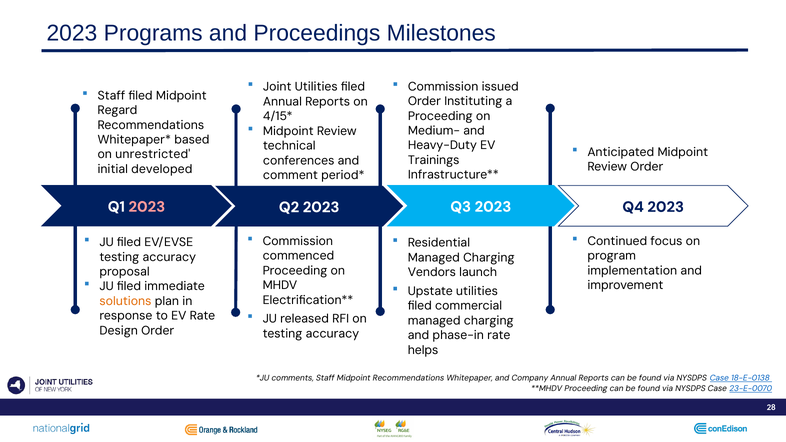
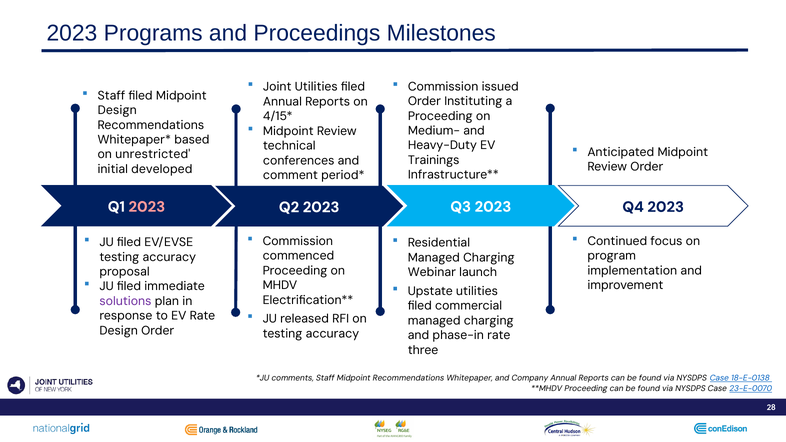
Regard: Regard -> Design (117, 110)
Vendors: Vendors -> Webinar (432, 272)
solutions colour: orange -> purple (125, 301)
helps: helps -> three (423, 350)
